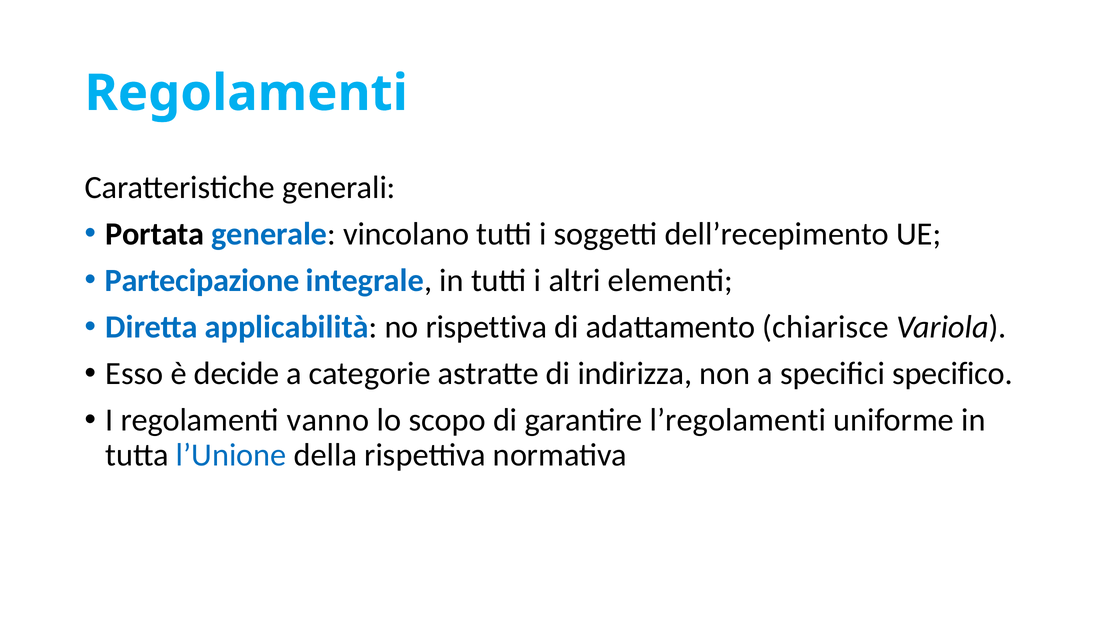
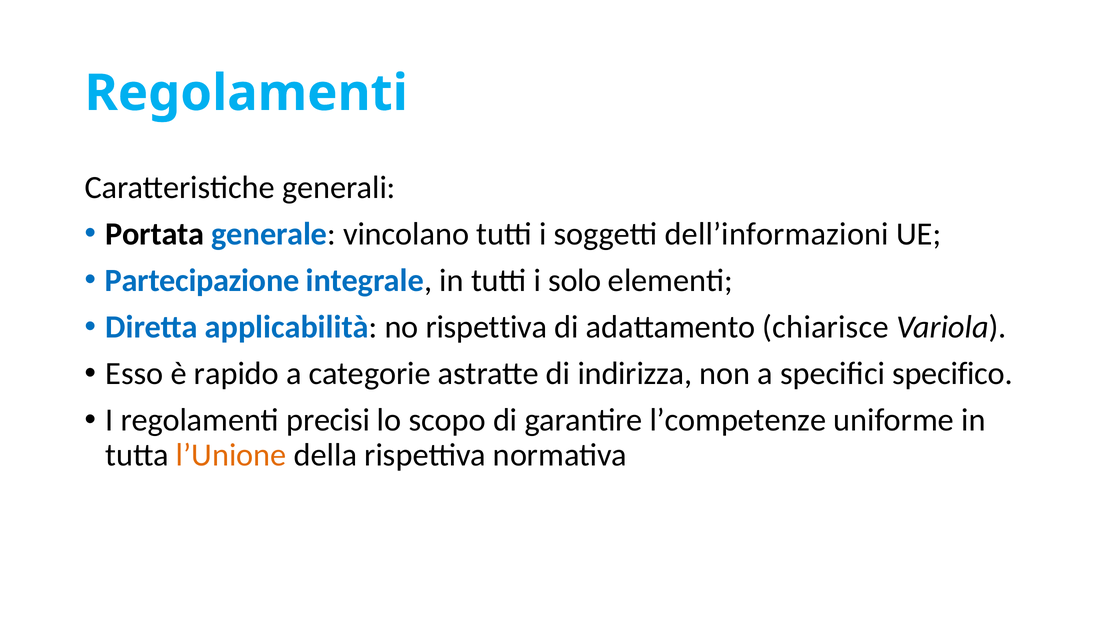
dell’recepimento: dell’recepimento -> dell’informazioni (777, 234)
altri: altri -> solo (575, 280)
decide: decide -> rapido (236, 373)
vanno: vanno -> precisi (328, 420)
l’regolamenti: l’regolamenti -> l’competenze (738, 420)
l’Unione colour: blue -> orange (231, 455)
